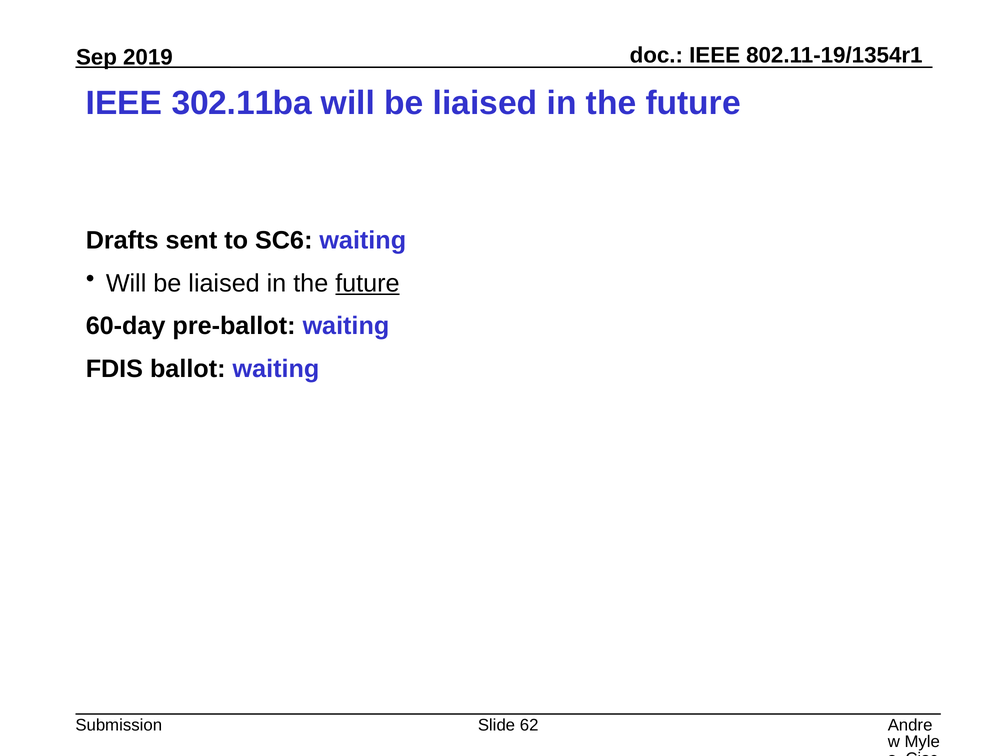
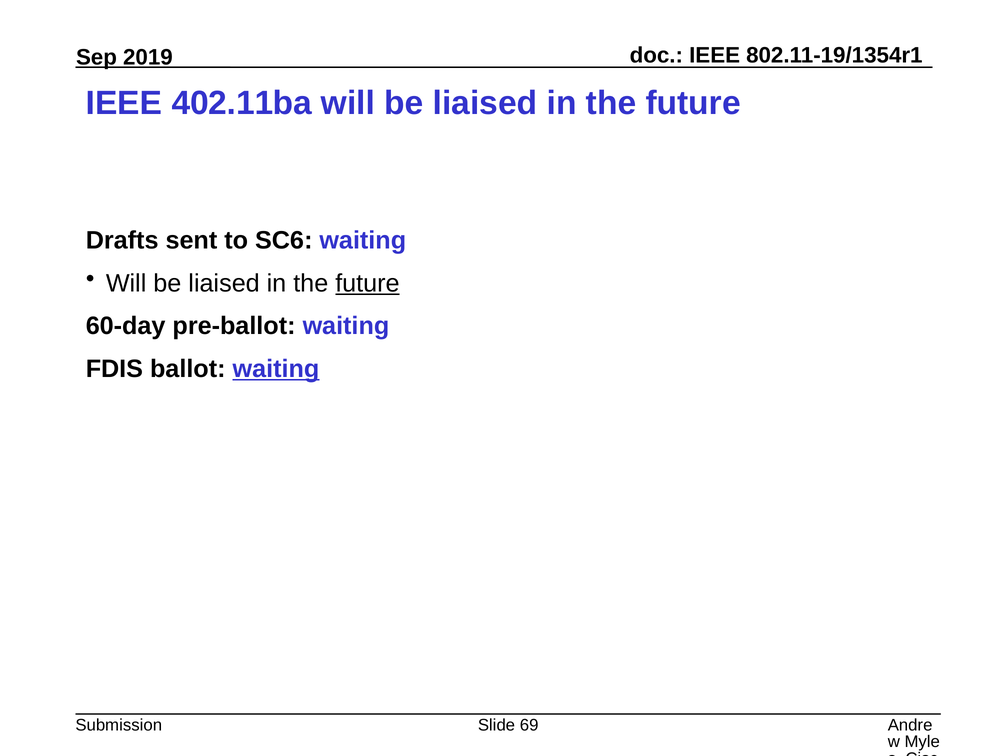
302.11ba: 302.11ba -> 402.11ba (242, 103)
waiting underline: none -> present (276, 369)
62: 62 -> 69 (529, 725)
